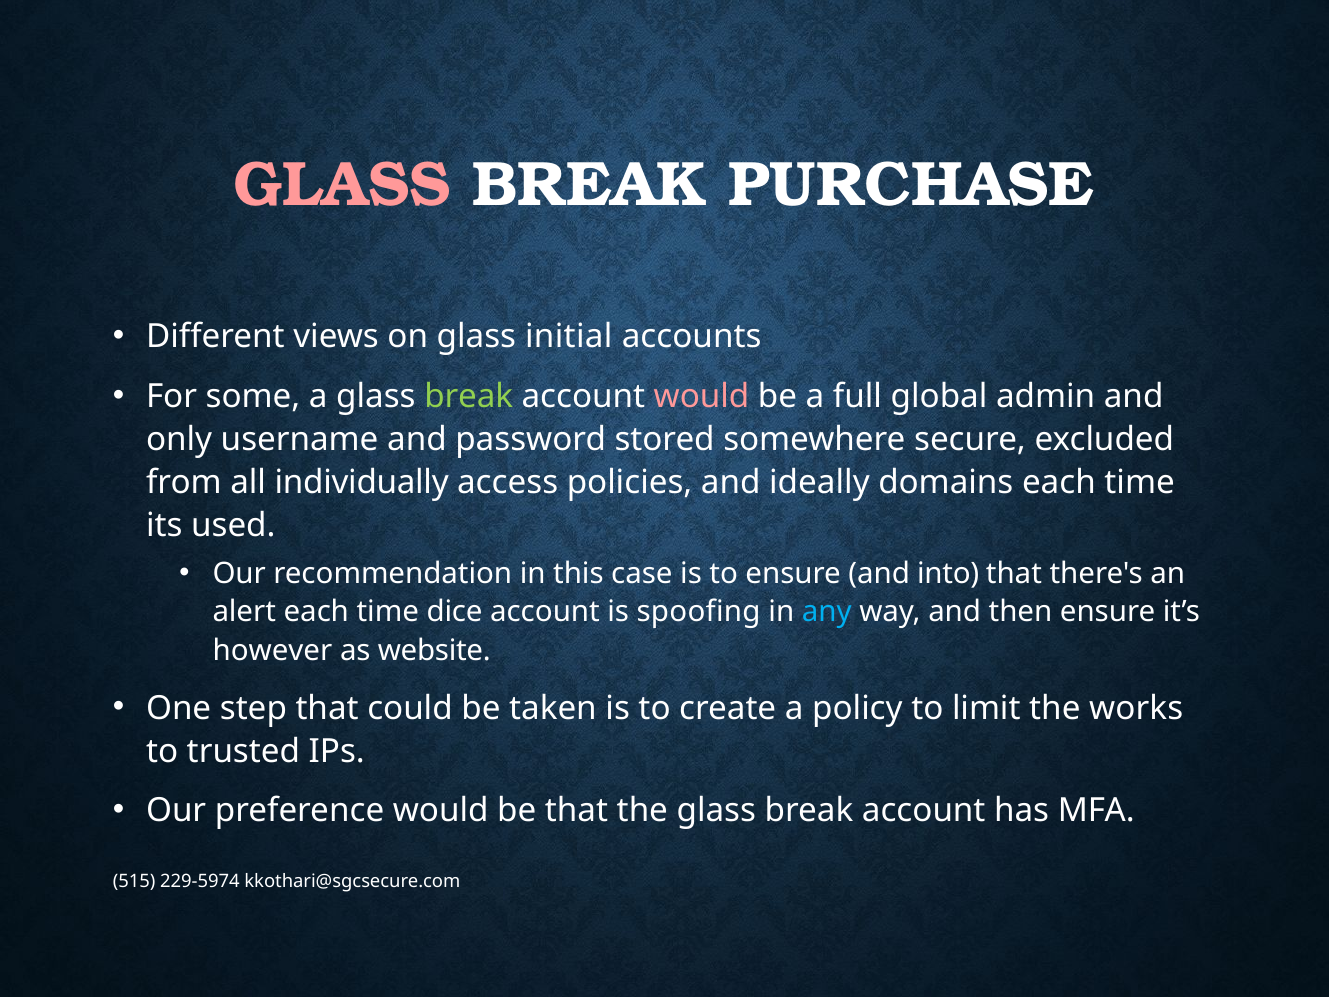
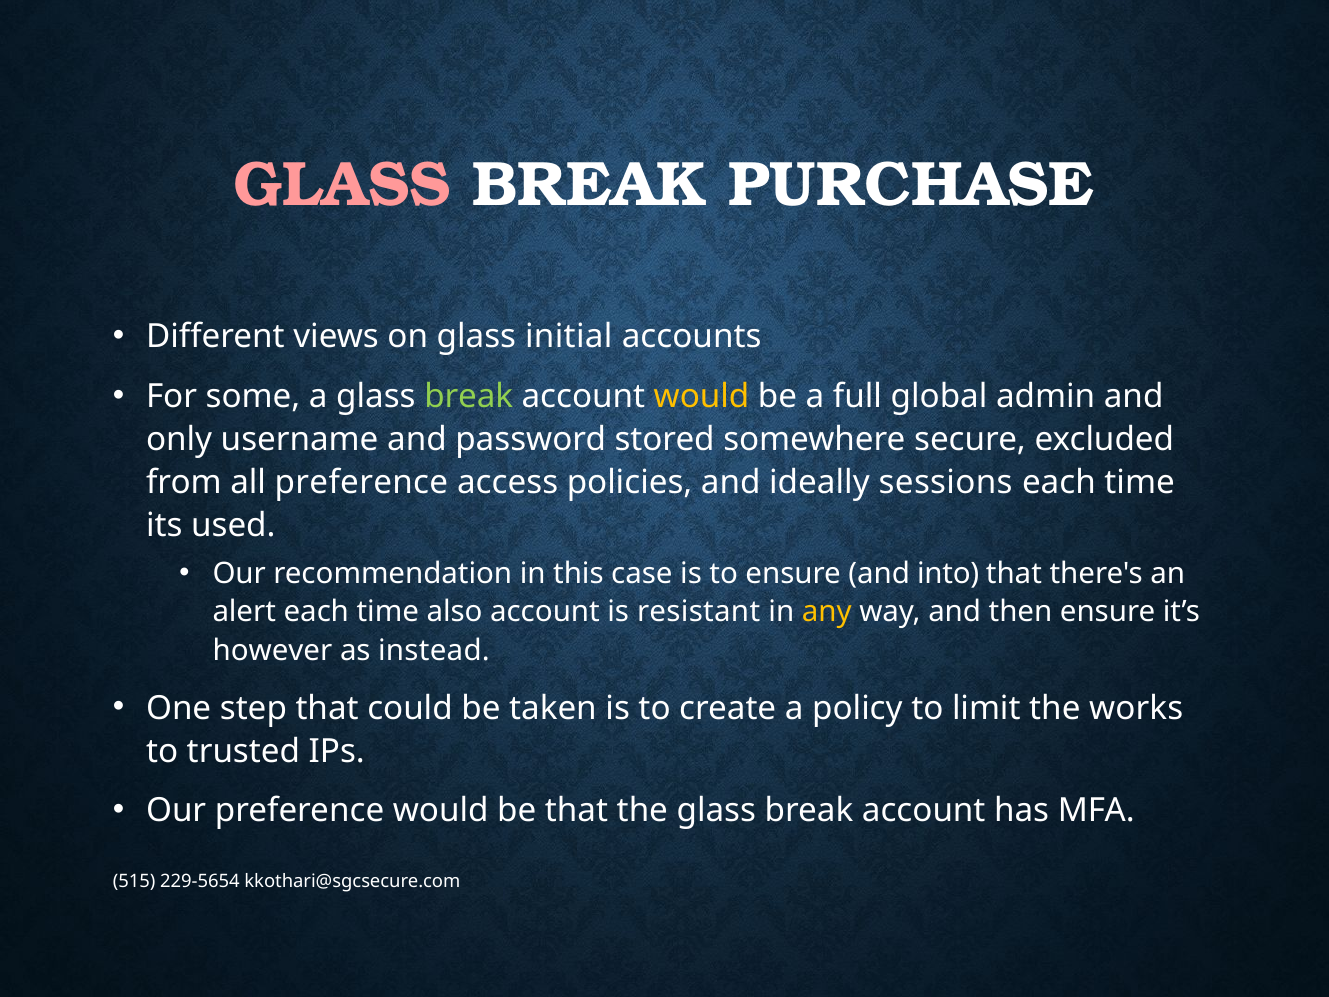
would colour: pink -> yellow (702, 396)
all individually: individually -> preference (361, 482)
domains: domains -> sessions (946, 482)
dice: dice -> also (455, 612)
spoofing: spoofing -> resistant (699, 612)
any colour: light blue -> yellow (827, 612)
website: website -> instead (434, 650)
229-5974: 229-5974 -> 229-5654 (200, 881)
